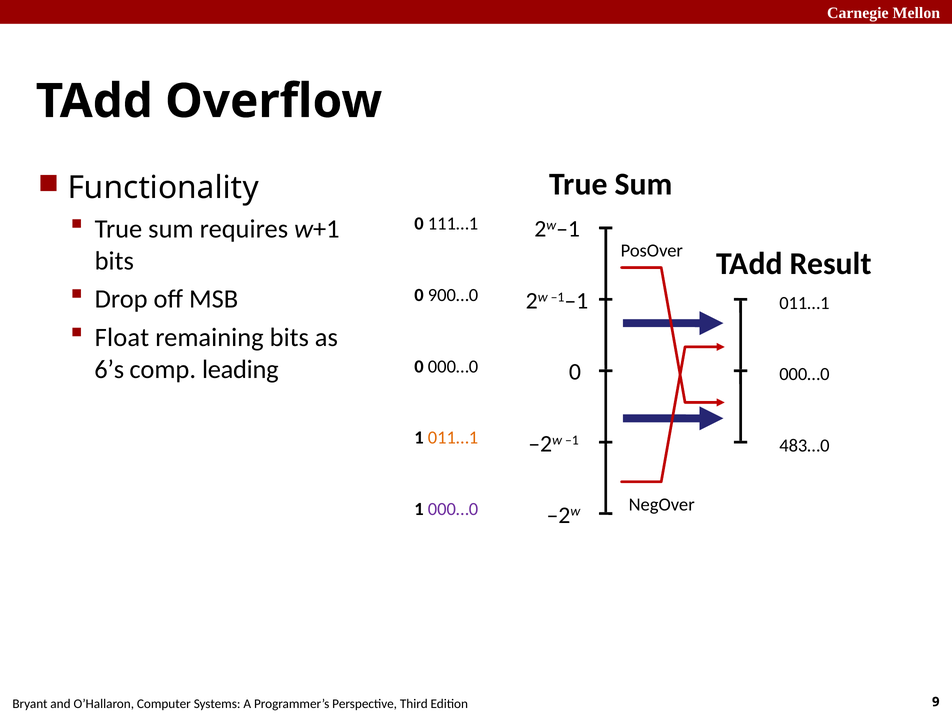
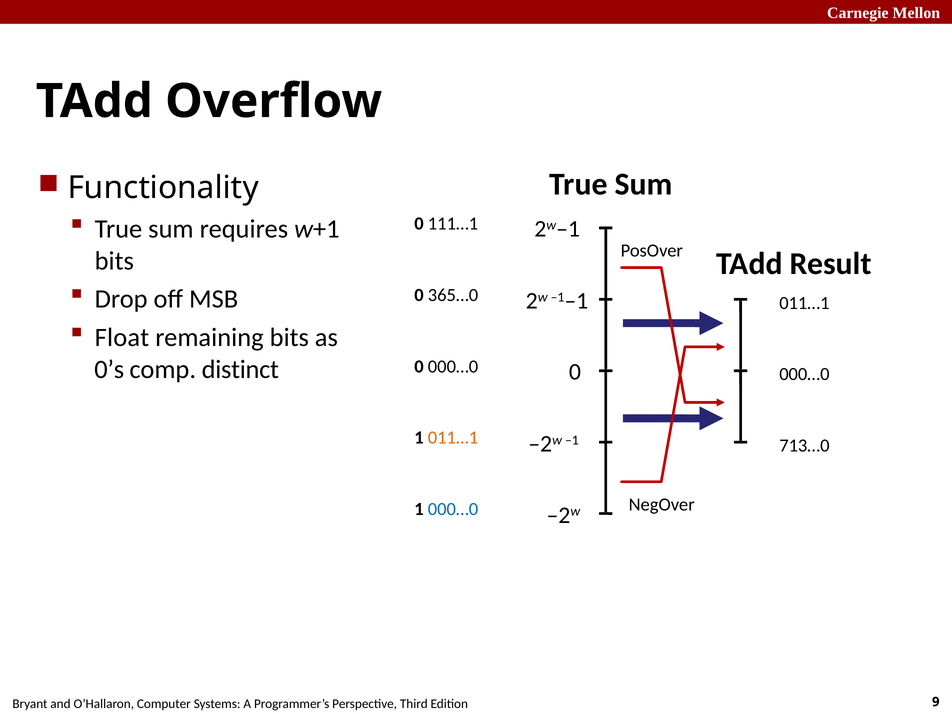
900…0: 900…0 -> 365…0 (453, 295)
6’s: 6’s -> 0’s (109, 369)
leading: leading -> distinct (240, 369)
483…0: 483…0 -> 713…0 (804, 446)
000…0 colour: purple -> blue (453, 509)
